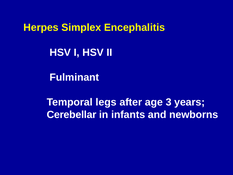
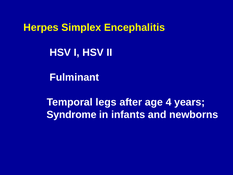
3: 3 -> 4 (169, 102)
Cerebellar: Cerebellar -> Syndrome (72, 115)
